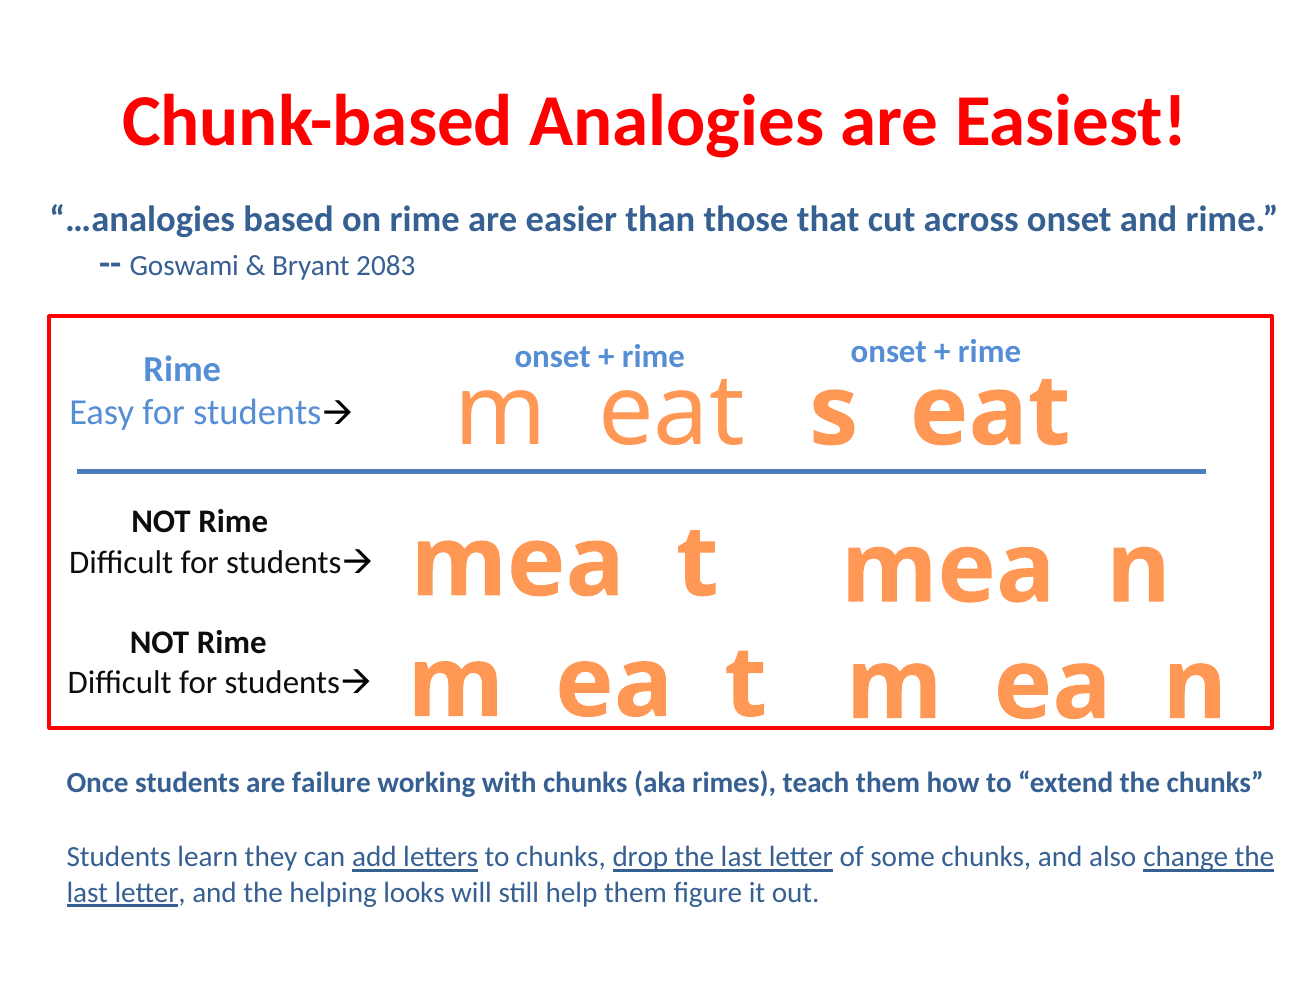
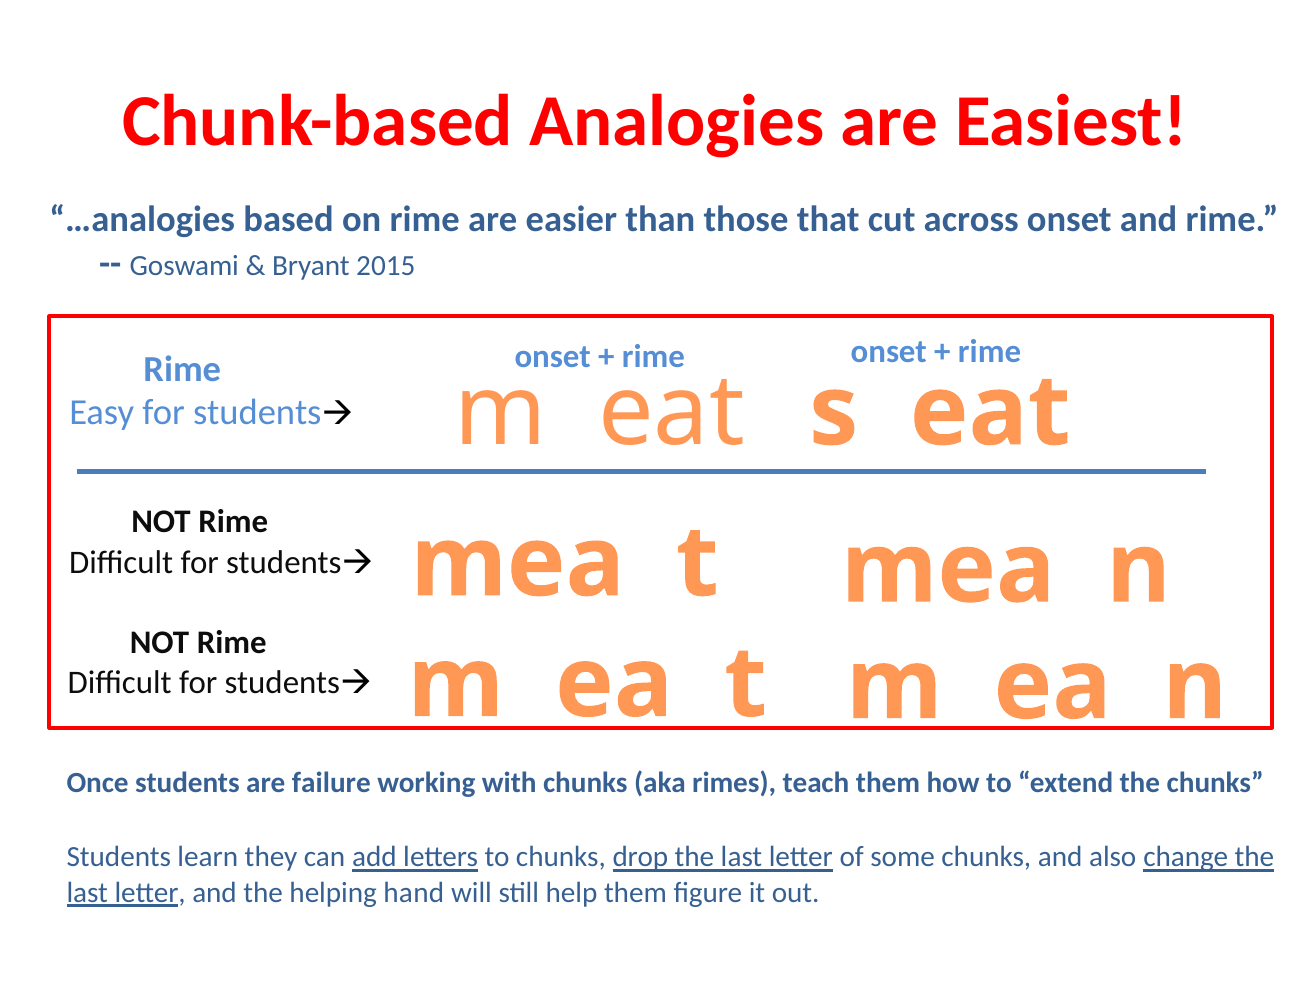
2083: 2083 -> 2015 (386, 266)
looks: looks -> hand (414, 892)
